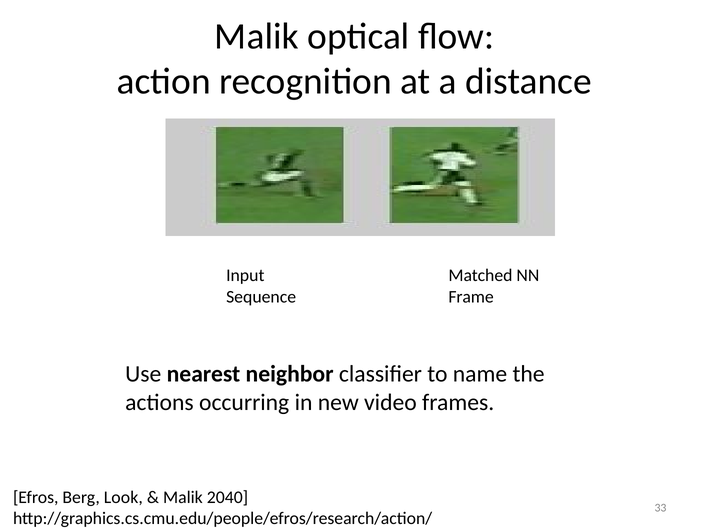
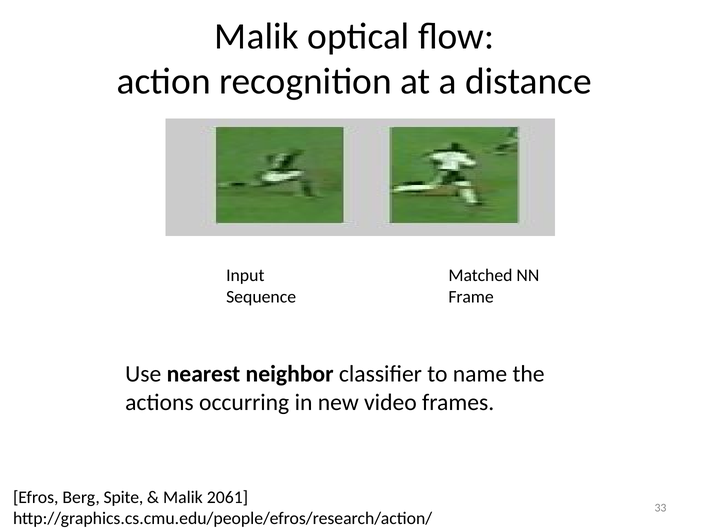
Look: Look -> Spite (123, 497)
2040: 2040 -> 2061 (228, 497)
